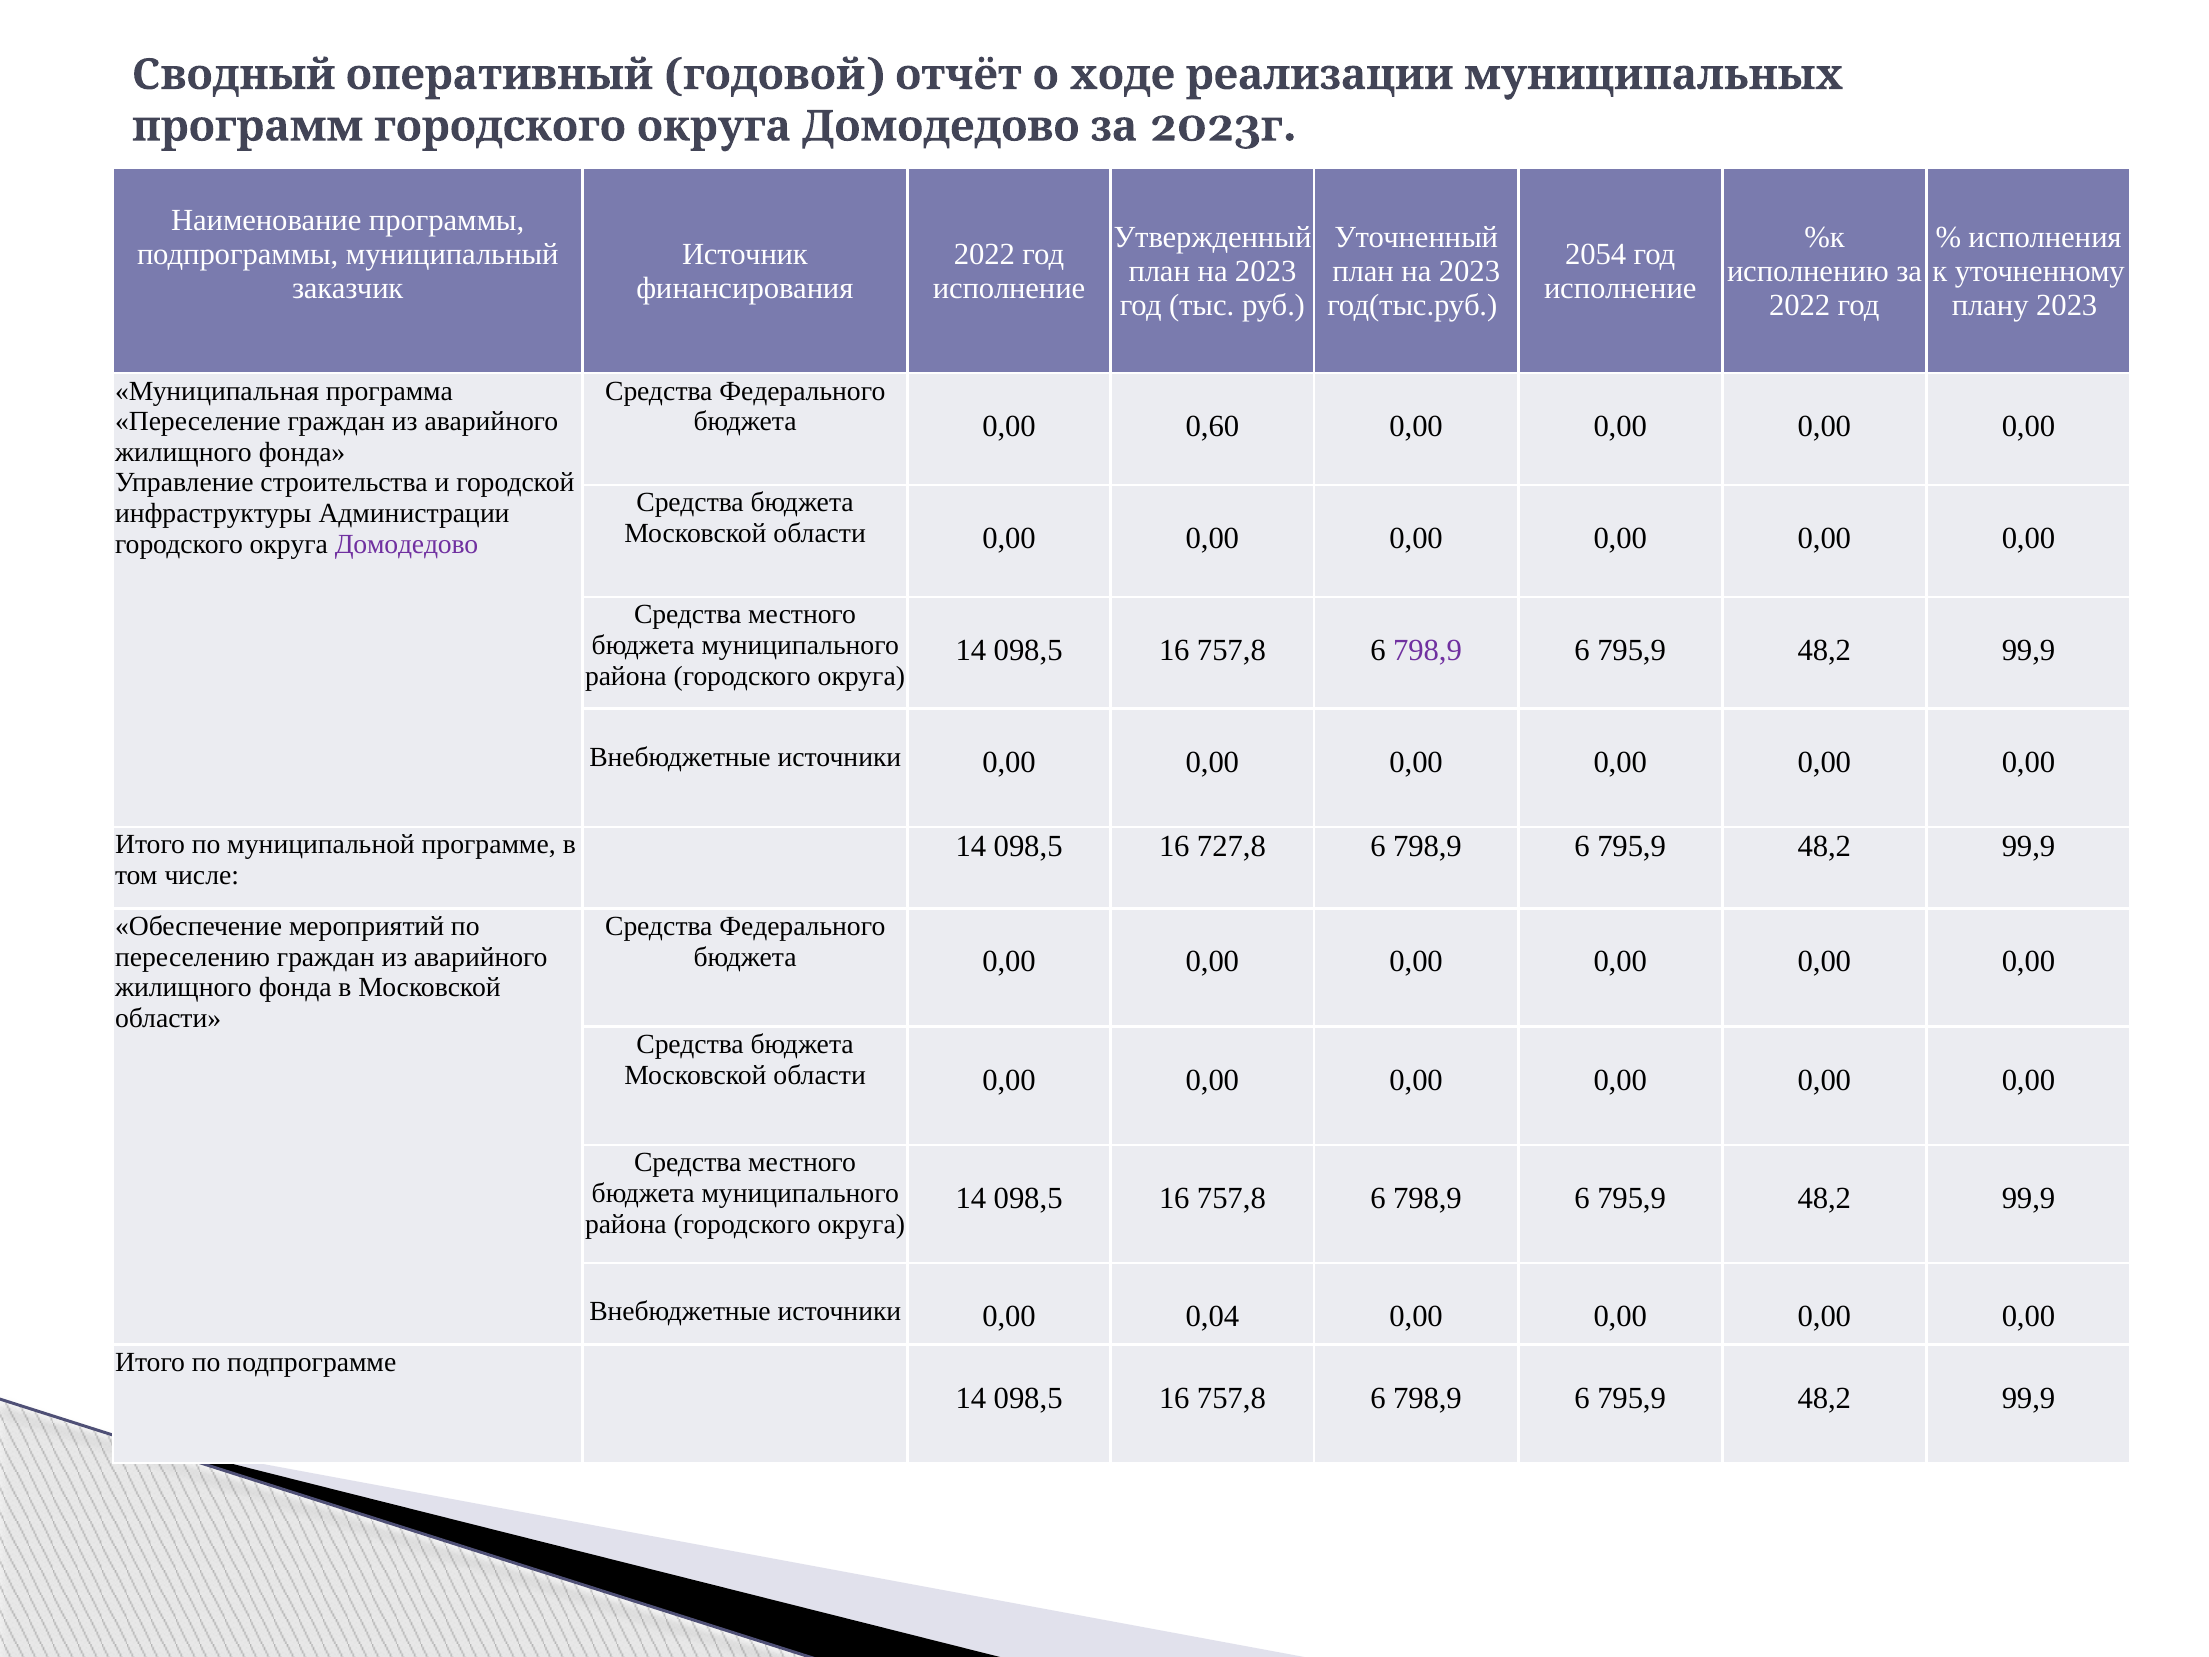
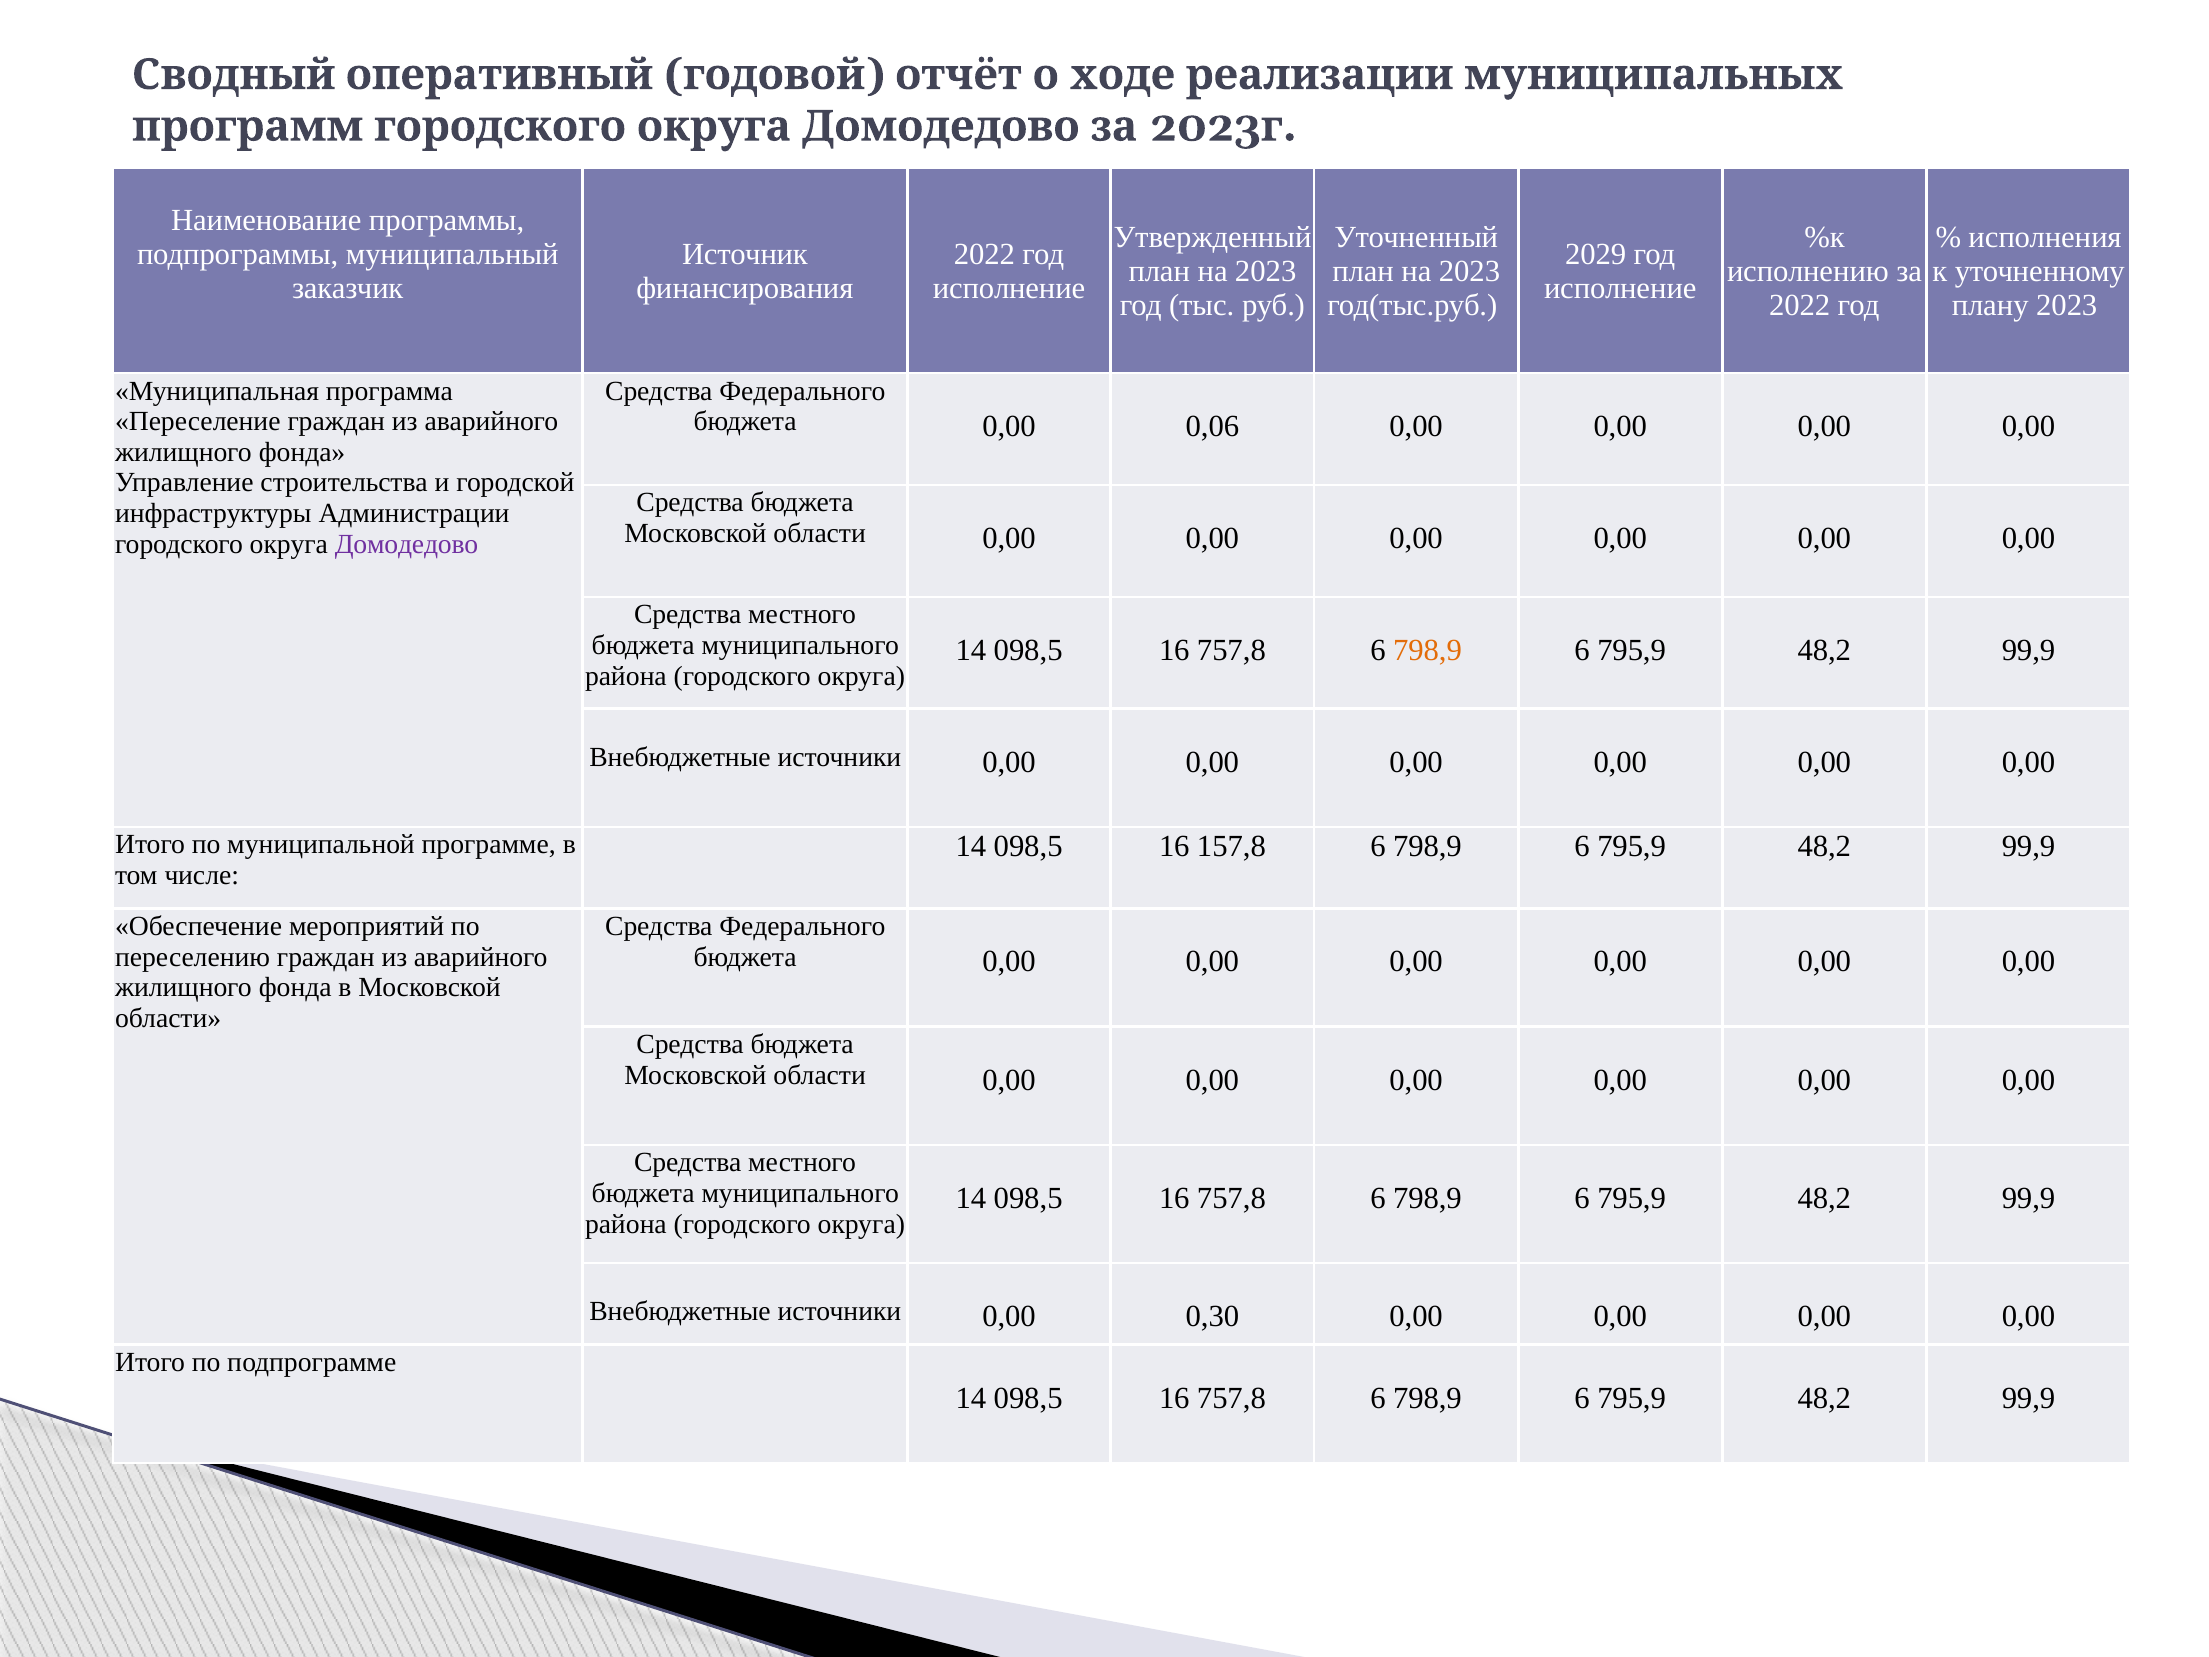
2054: 2054 -> 2029 (1596, 255)
0,60: 0,60 -> 0,06 (1212, 426)
798,9 colour: purple -> orange (1428, 650)
727,8: 727,8 -> 157,8 (1231, 846)
0,04: 0,04 -> 0,30 (1212, 1316)
